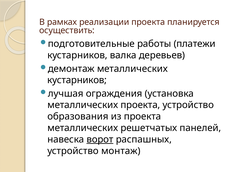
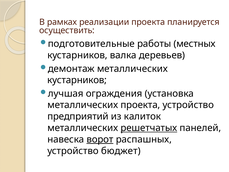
платежи: платежи -> местных (195, 44)
образования: образования -> предприятий (78, 116)
из проекта: проекта -> калиток (142, 116)
решетчатых underline: none -> present (149, 128)
монтаж: монтаж -> бюджет (121, 151)
